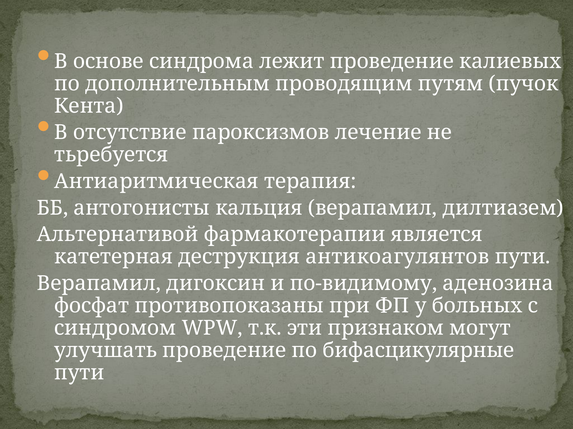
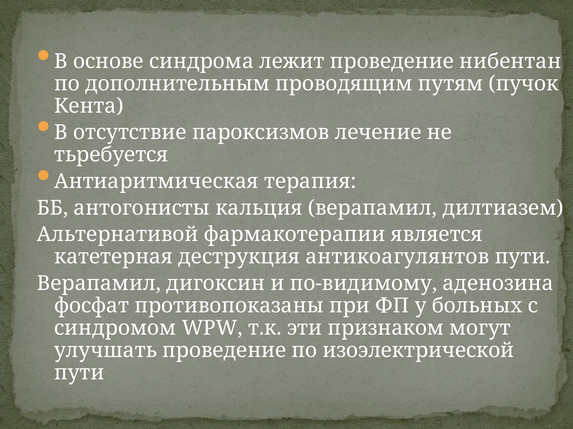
калиевых: калиевых -> нибентан (510, 61)
бифасцикулярные: бифасцикулярные -> изоэлектрической (418, 351)
